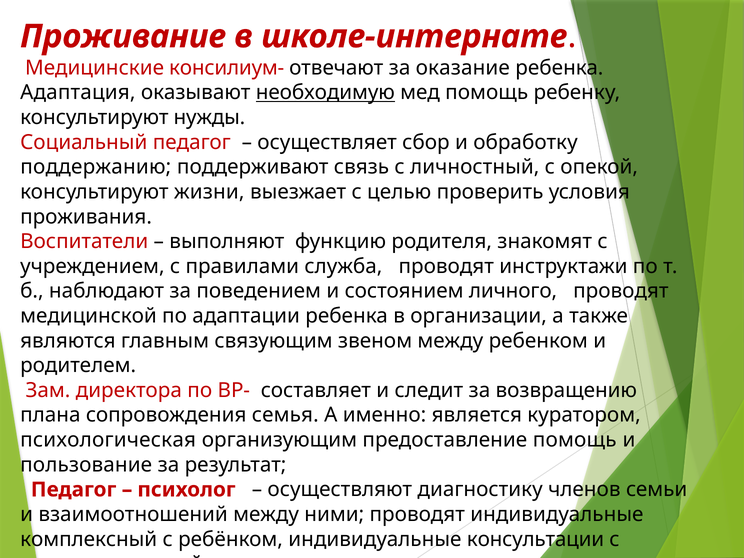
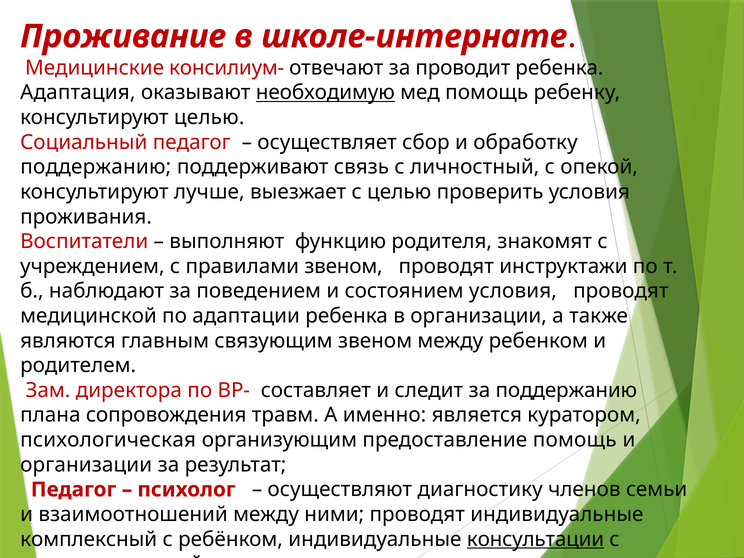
оказание: оказание -> проводит (463, 68)
консультируют нужды: нужды -> целью (209, 117)
жизни: жизни -> лучше (209, 192)
правилами служба: служба -> звеном (343, 266)
состоянием личного: личного -> условия (513, 291)
за возвращению: возвращению -> поддержанию (566, 390)
семья: семья -> травм (285, 415)
пользование: пользование -> организации (86, 465)
консультации underline: none -> present (535, 539)
